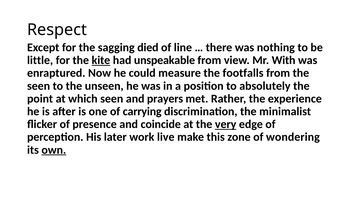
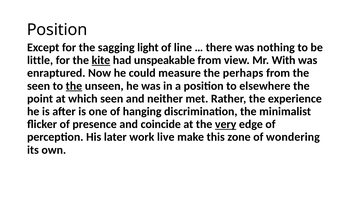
Respect: Respect -> Position (57, 30)
died: died -> light (148, 47)
footfalls: footfalls -> perhaps (243, 73)
the underline: none -> present (74, 86)
absolutely: absolutely -> elsewhere (265, 86)
prayers: prayers -> neither (165, 98)
carrying: carrying -> hanging (142, 111)
own underline: present -> none (54, 150)
